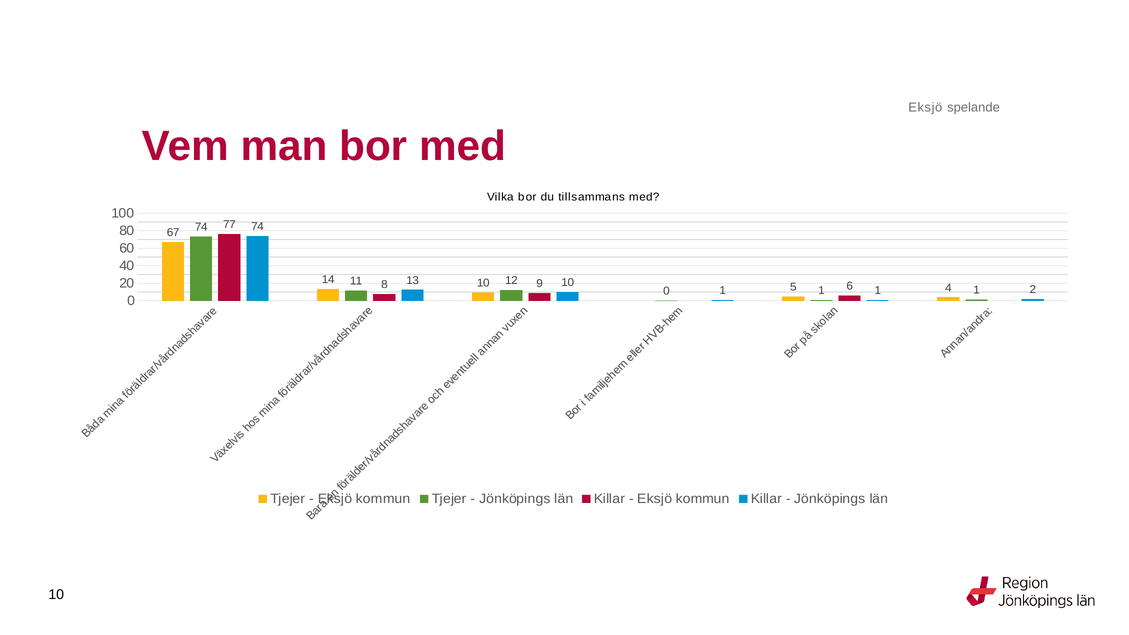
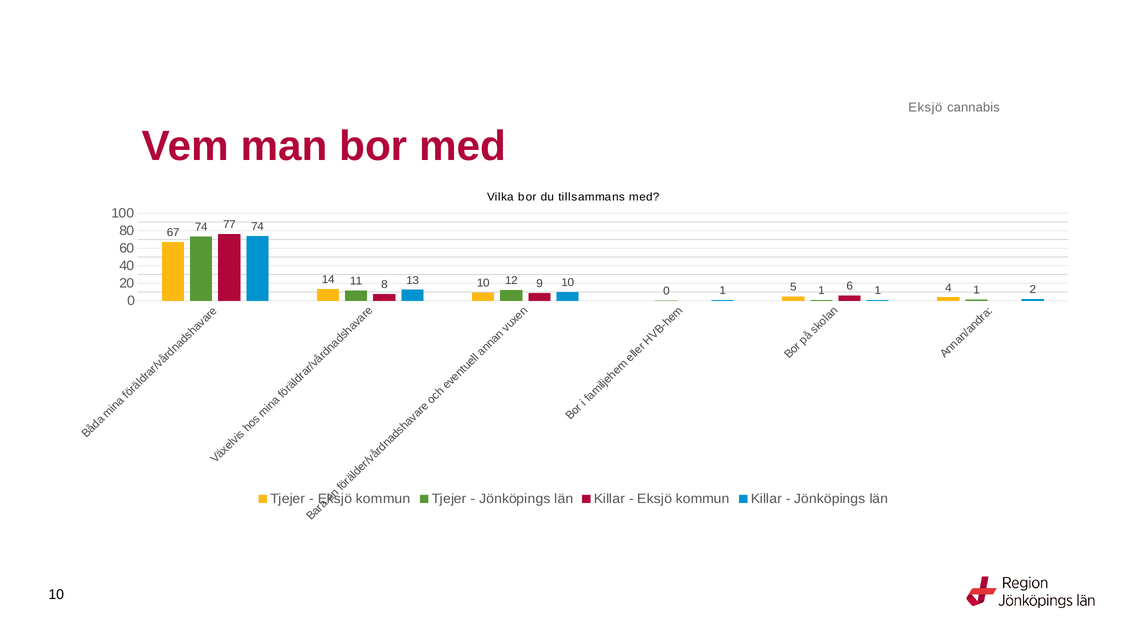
spelande: spelande -> cannabis (973, 107)
